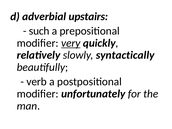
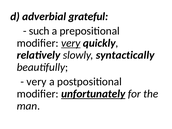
upstairs: upstairs -> grateful (88, 16)
verb: verb -> very (37, 82)
unfortunately underline: none -> present (93, 94)
